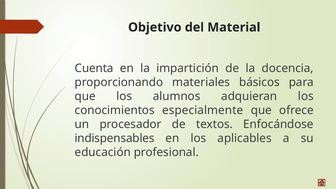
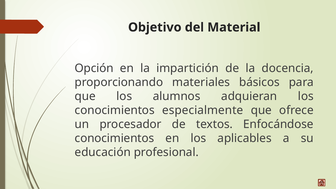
Cuenta: Cuenta -> Opción (94, 68)
indispensables: indispensables -> conocimientos (114, 138)
